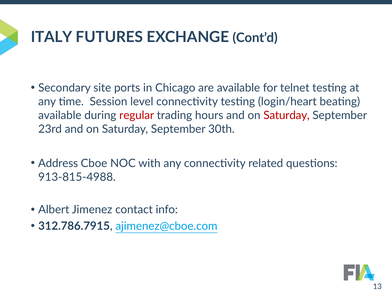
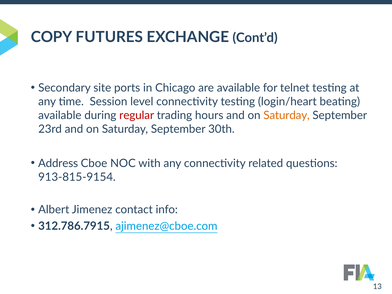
ITALY: ITALY -> COPY (52, 37)
Saturday colour: red -> orange (287, 115)
913-815-4988: 913-815-4988 -> 913-815-9154 (77, 177)
